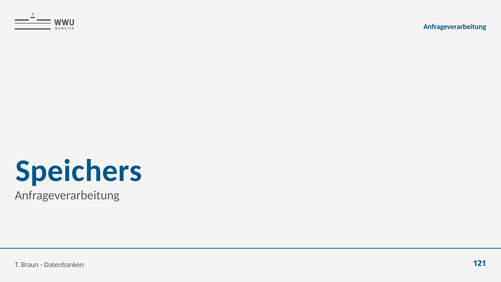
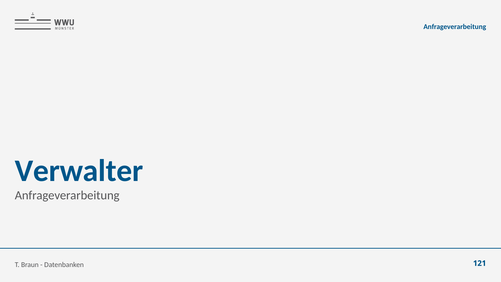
Speichers: Speichers -> Verwalter (79, 171)
